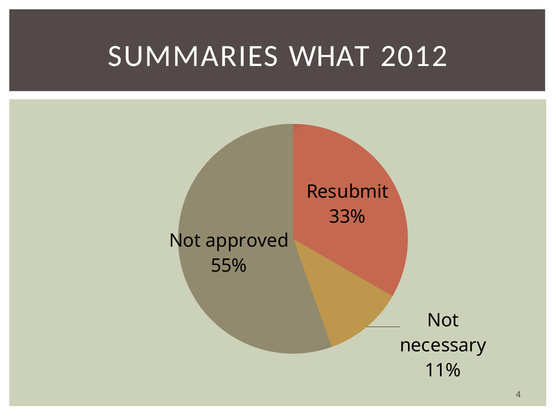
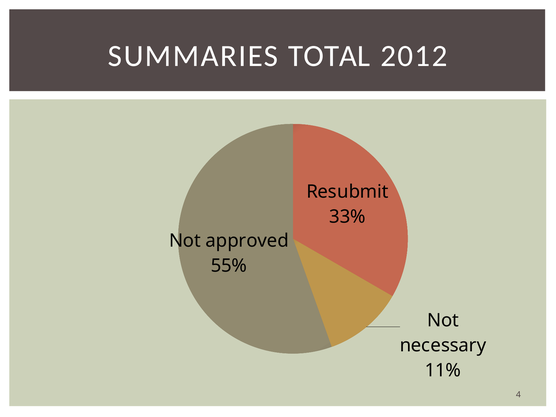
WHAT: WHAT -> TOTAL (329, 56)
